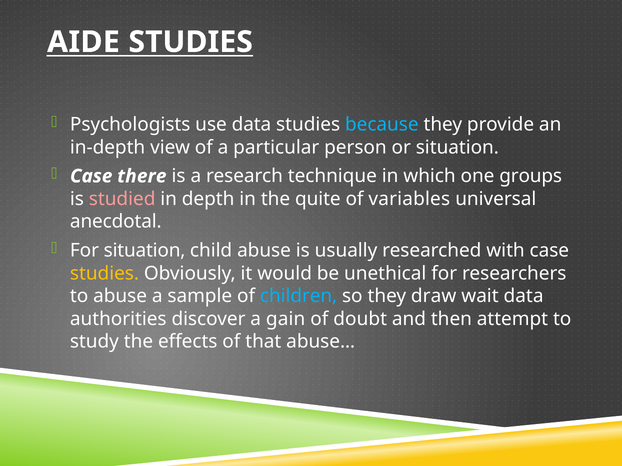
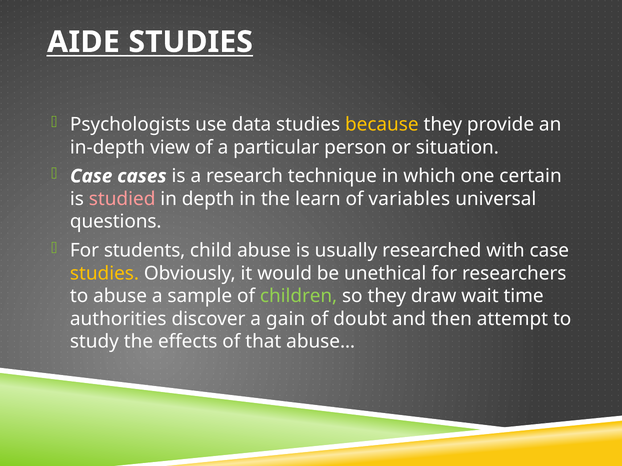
because colour: light blue -> yellow (382, 125)
there: there -> cases (142, 176)
groups: groups -> certain (531, 176)
quite: quite -> learn (318, 199)
anecdotal: anecdotal -> questions (116, 222)
For situation: situation -> students (145, 251)
children colour: light blue -> light green (299, 296)
wait data: data -> time (524, 296)
